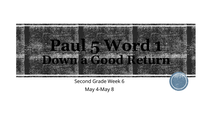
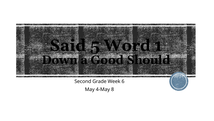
Paul: Paul -> Said (68, 45)
Return: Return -> Should (148, 60)
